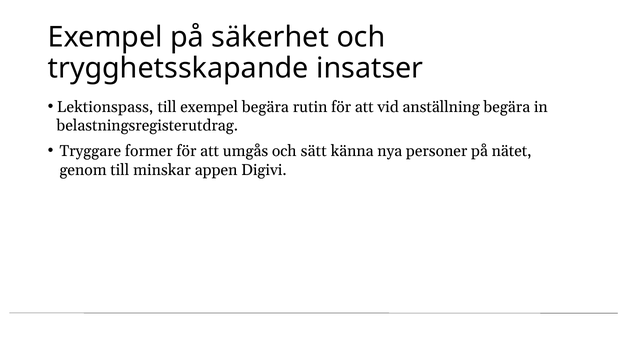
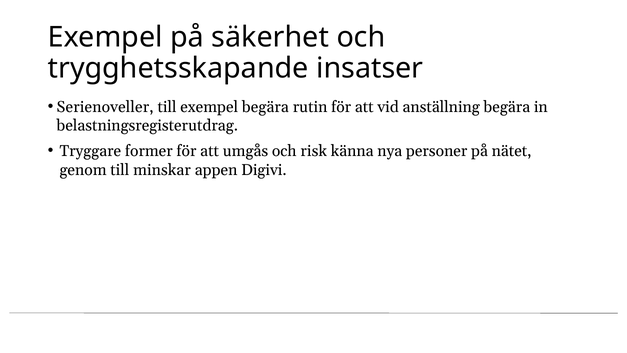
Lektionspass: Lektionspass -> Serienoveller (105, 107)
sätt: sätt -> risk (314, 151)
